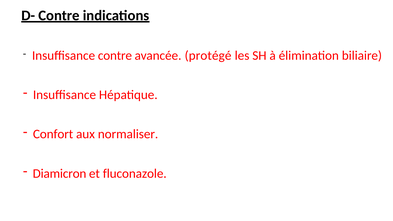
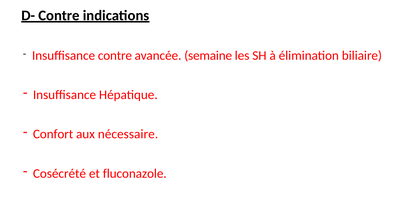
protégé: protégé -> semaine (208, 56)
normaliser: normaliser -> nécessaire (128, 134)
Diamicron: Diamicron -> Cosécrété (59, 174)
